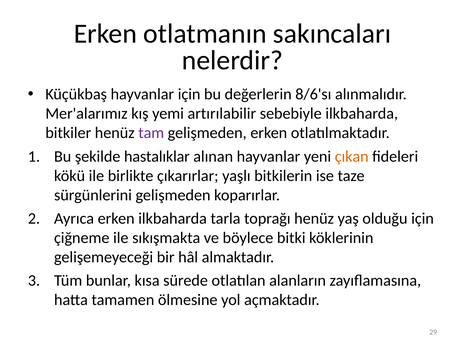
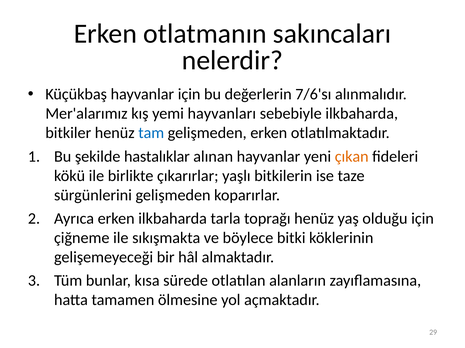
8/6'sı: 8/6'sı -> 7/6'sı (313, 95)
artırılabilir: artırılabilir -> hayvanları (222, 114)
tam colour: purple -> blue (151, 133)
